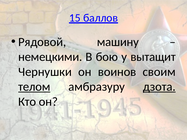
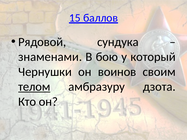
машину: машину -> сундука (118, 42)
немецкими: немецкими -> знаменами (50, 57)
вытащит: вытащит -> который (153, 57)
дзота underline: present -> none (159, 87)
